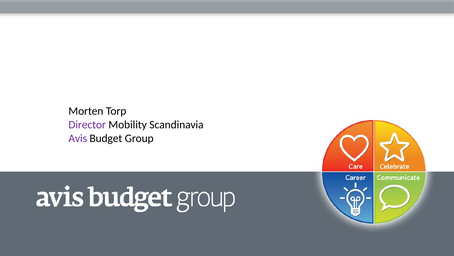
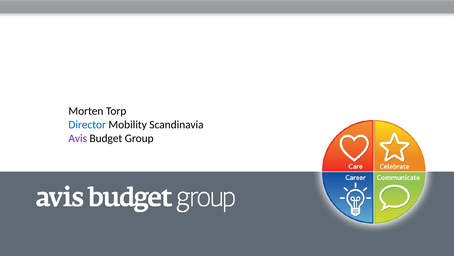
Director colour: purple -> blue (87, 124)
